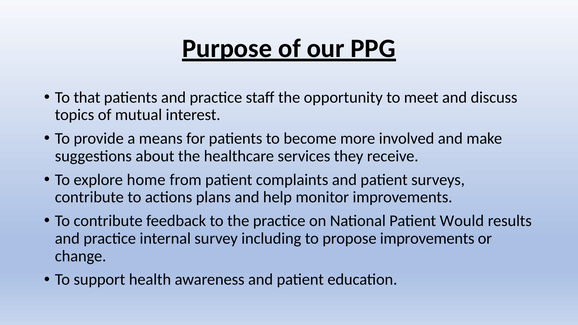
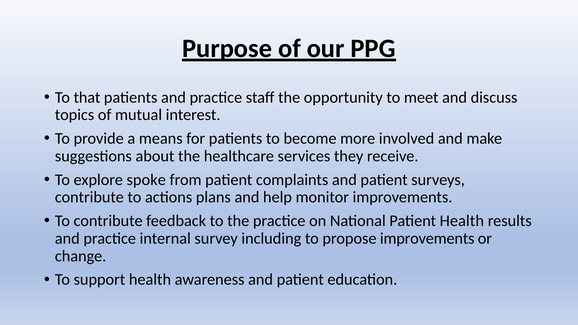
home: home -> spoke (146, 180)
Patient Would: Would -> Health (462, 221)
